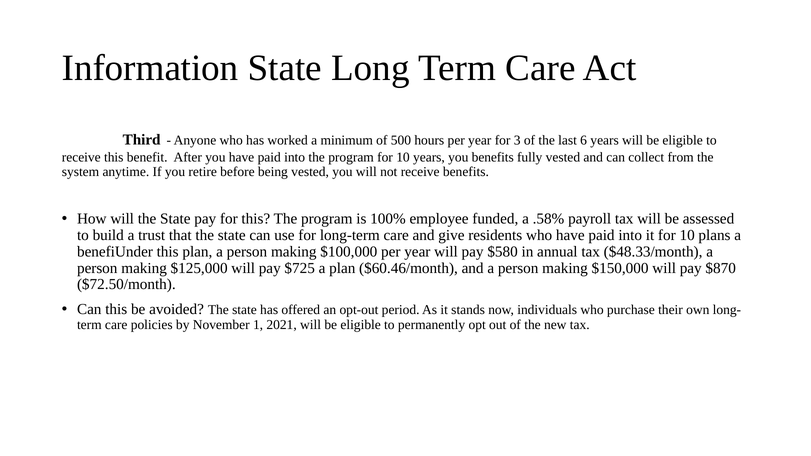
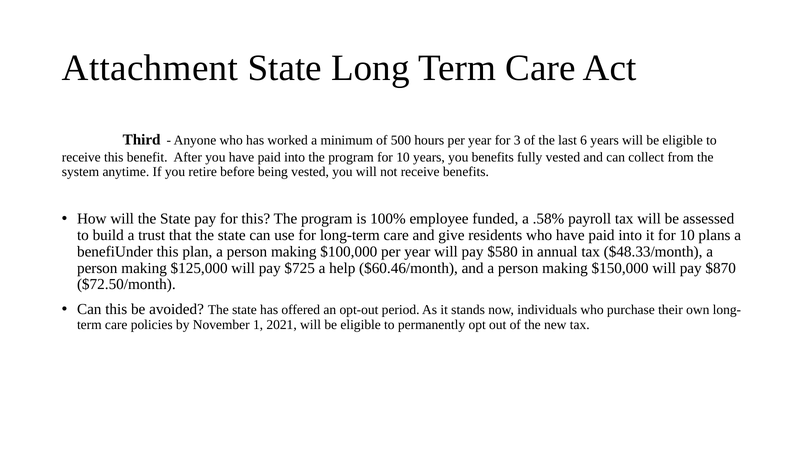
Information: Information -> Attachment (150, 68)
a plan: plan -> help (342, 268)
